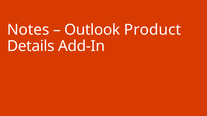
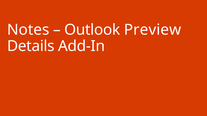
Product: Product -> Preview (153, 30)
